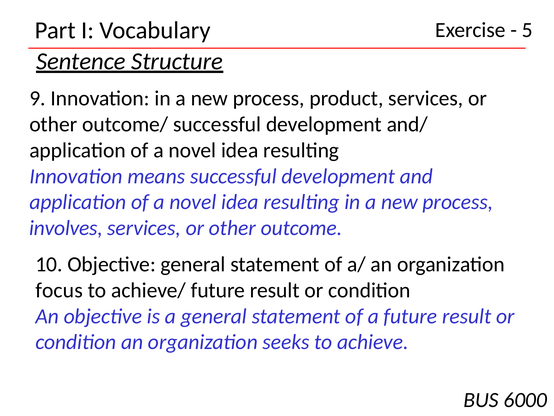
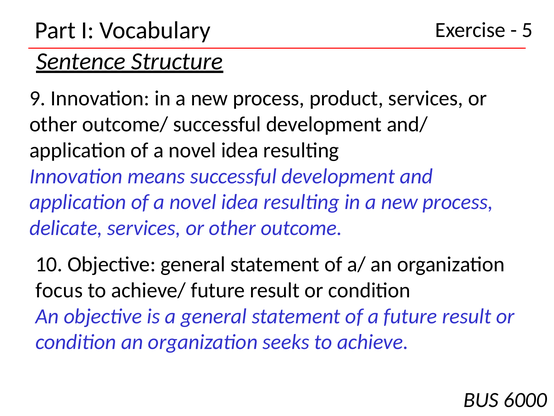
involves: involves -> delicate (66, 228)
